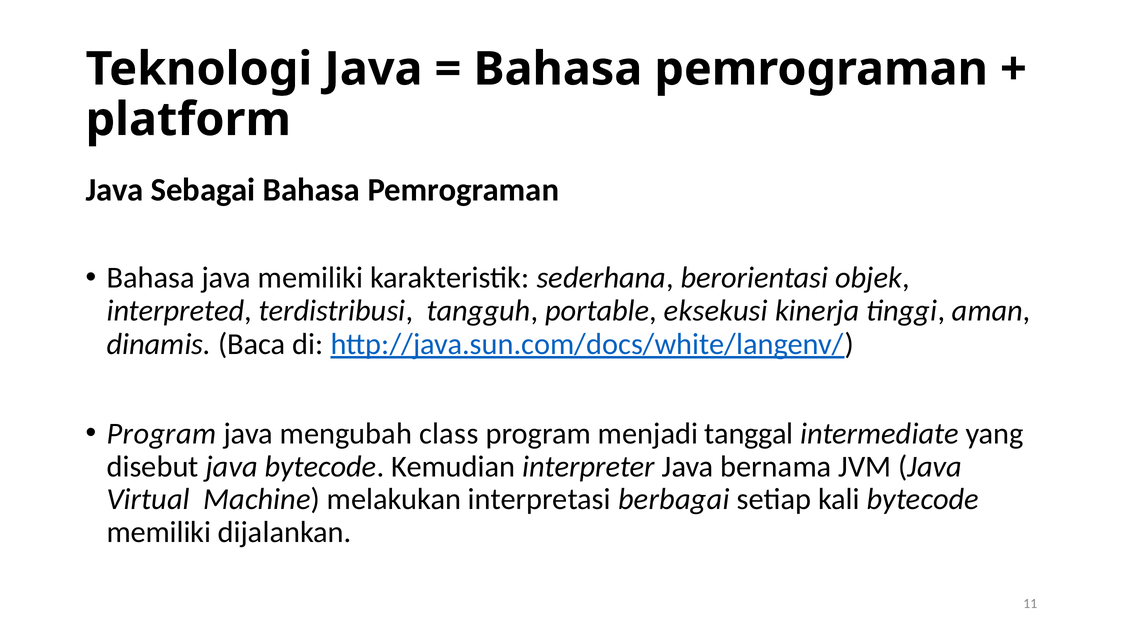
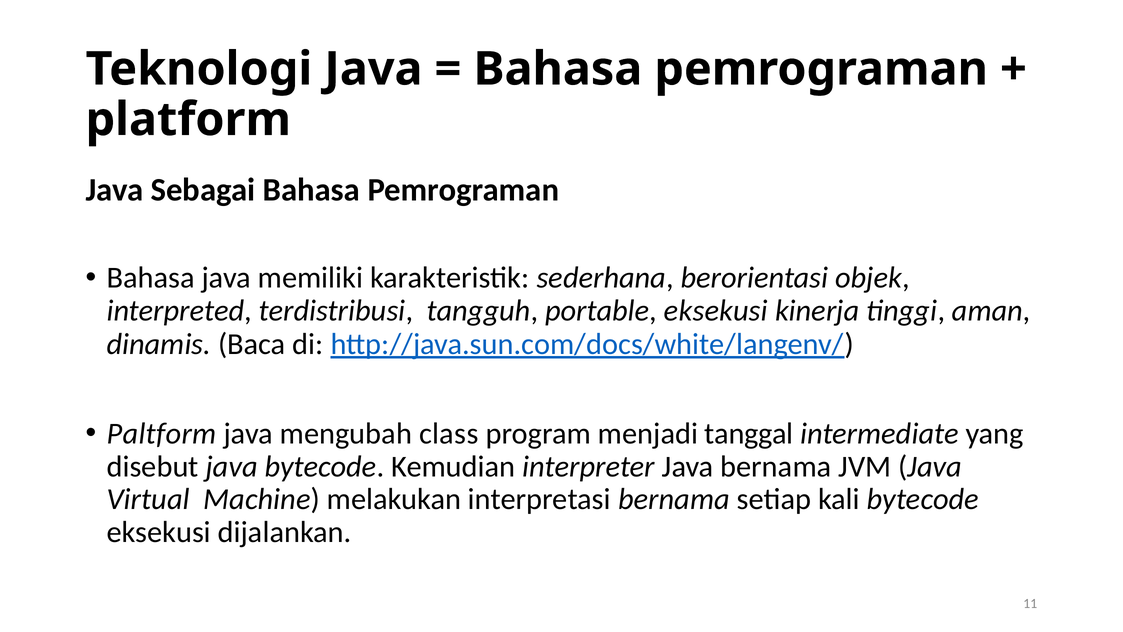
Program: Program -> Paltform (162, 433)
interpretasi berbagai: berbagai -> bernama (674, 499)
memiliki: memiliki -> eksekusi (159, 532)
